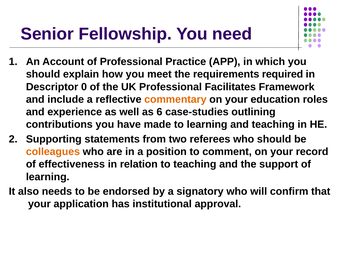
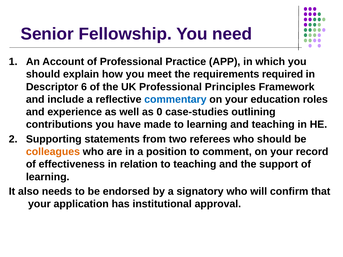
0: 0 -> 6 (84, 87)
Facilitates: Facilitates -> Principles (230, 87)
commentary colour: orange -> blue (175, 99)
6: 6 -> 0 (159, 112)
